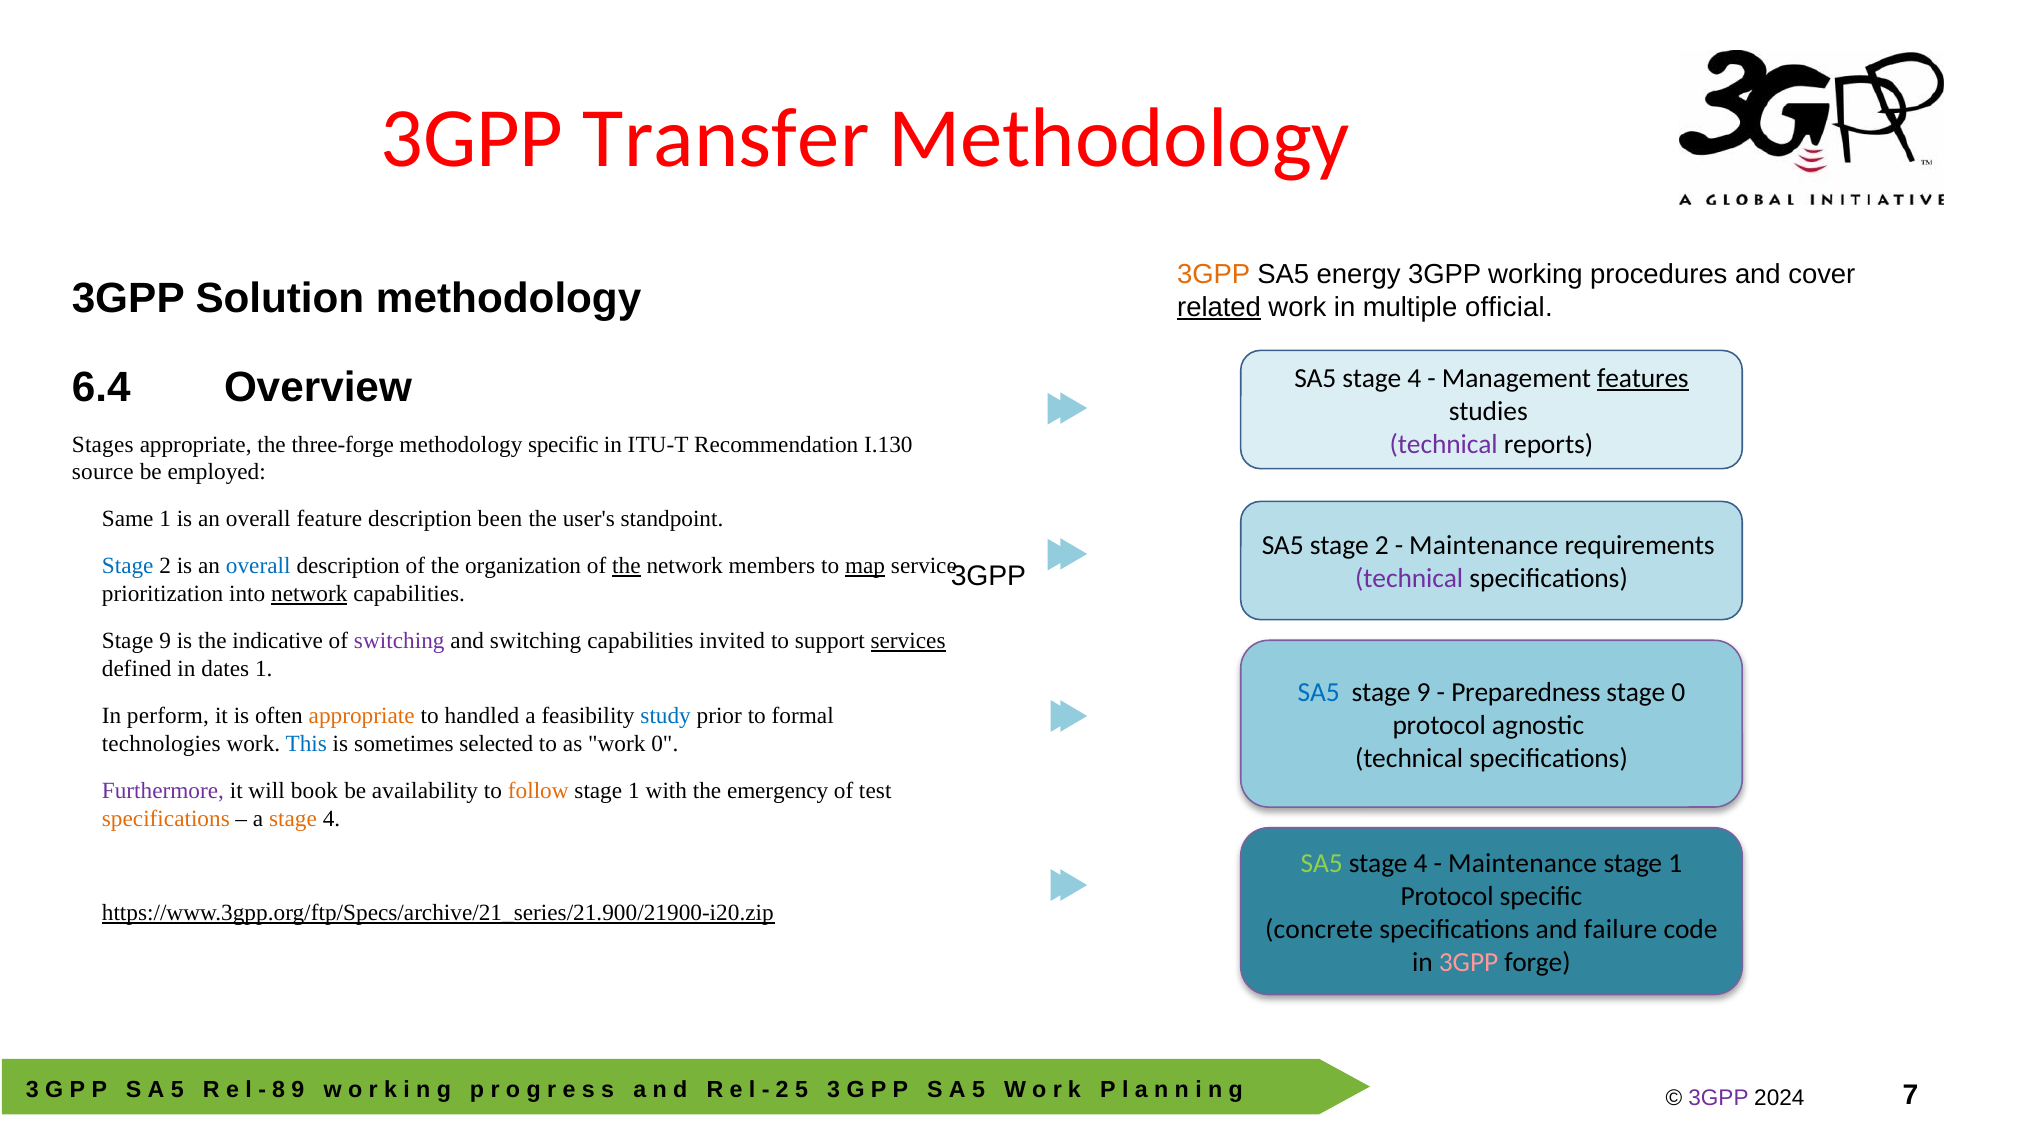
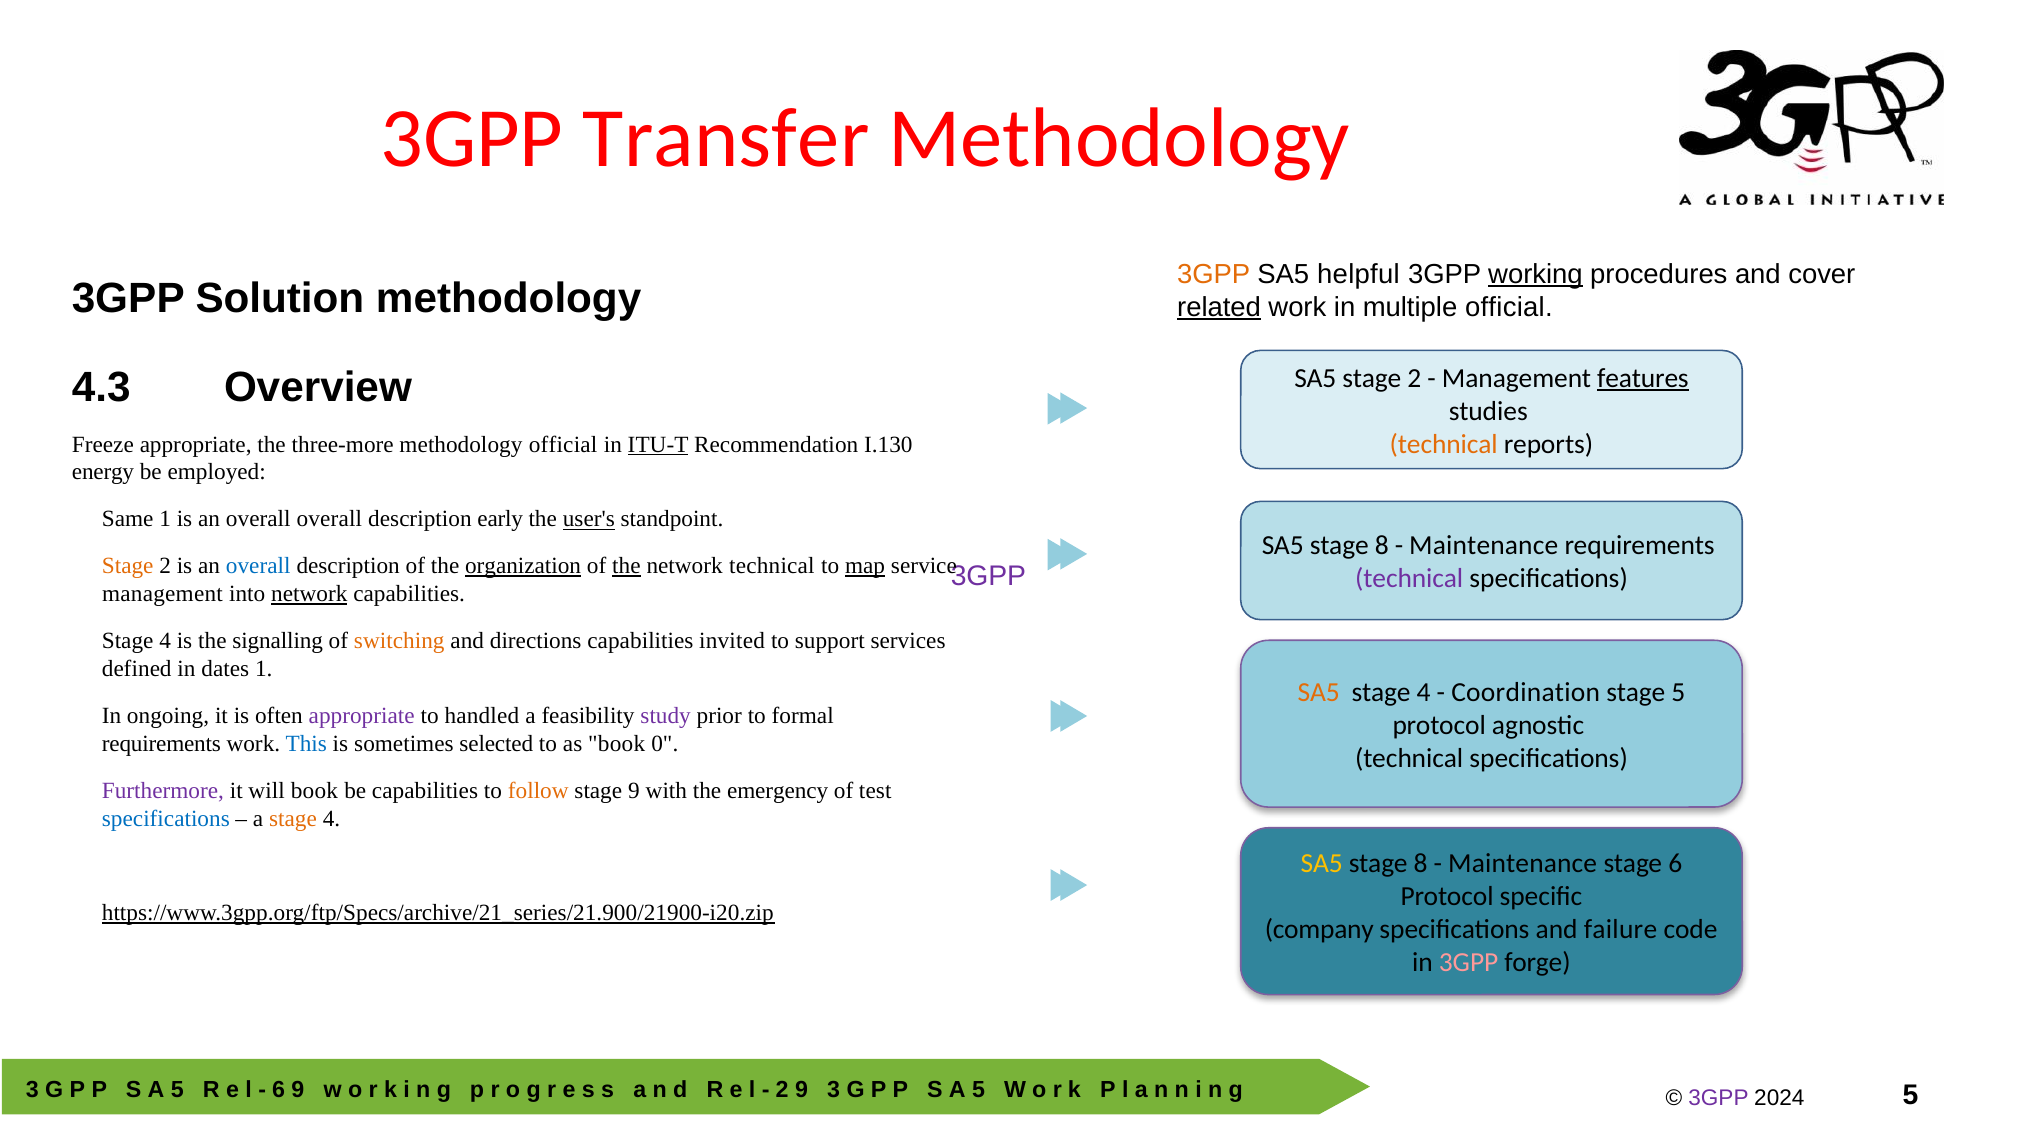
energy: energy -> helpful (1358, 274)
working underline: none -> present (1535, 274)
4: 4 -> 2 (1414, 378)
6.4: 6.4 -> 4.3 (101, 387)
technical colour: purple -> orange (1444, 444)
Stages: Stages -> Freeze (103, 444)
three-forge: three-forge -> three-more (343, 444)
methodology specific: specific -> official (563, 444)
ITU‑T underline: none -> present (658, 444)
source: source -> energy (103, 472)
overall feature: feature -> overall (329, 519)
been: been -> early (500, 519)
user's underline: none -> present (589, 519)
2: 2 -> 8 (1382, 546)
Stage colour: blue -> orange (128, 566)
organization underline: none -> present (523, 566)
network members: members -> technical (772, 566)
3GPP colour: black -> purple (988, 576)
prioritization: prioritization -> management (162, 594)
9: 9 -> 4 (165, 641)
indicative: indicative -> signalling (278, 641)
switching colour: purple -> orange (399, 641)
and switching: switching -> directions (536, 641)
services underline: present -> none (908, 641)
SA5 colour: blue -> orange (1319, 692)
9: 9 -> 4 (1424, 692)
Preparedness: Preparedness -> Coordination (1526, 692)
stage 0: 0 -> 5 (1678, 692)
perform: perform -> ongoing (168, 716)
appropriate colour: orange -> purple (362, 716)
study colour: blue -> purple (666, 716)
technologies: technologies -> requirements (161, 744)
as work: work -> book (617, 744)
be availability: availability -> capabilities (425, 791)
1: 1 -> 9 (634, 791)
specifications colour: orange -> blue (166, 819)
SA5 colour: light green -> yellow (1322, 863)
4: 4 -> 8 (1421, 863)
1: 1 -> 6 (1675, 863)
concrete: concrete -> company (1319, 929)
8: 8 -> 6 (279, 1089)
2 5: 5 -> 9 (802, 1089)
7: 7 -> 5 (1910, 1095)
